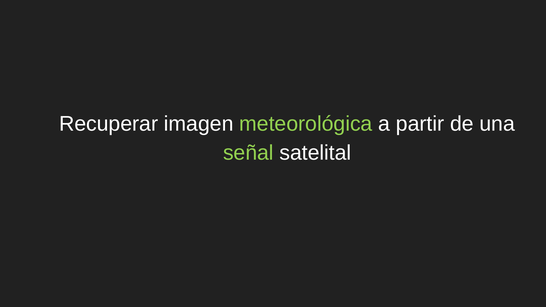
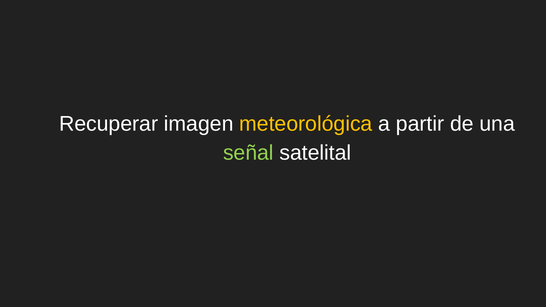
meteorológica colour: light green -> yellow (306, 124)
